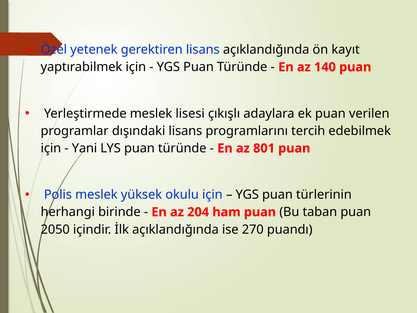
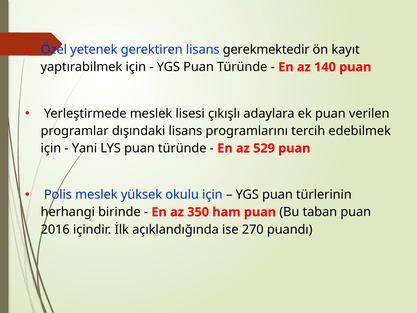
lisans açıklandığında: açıklandığında -> gerekmektedir (266, 50)
801: 801 -> 529 (264, 148)
204: 204 -> 350 (198, 212)
2050: 2050 -> 2016 (55, 229)
